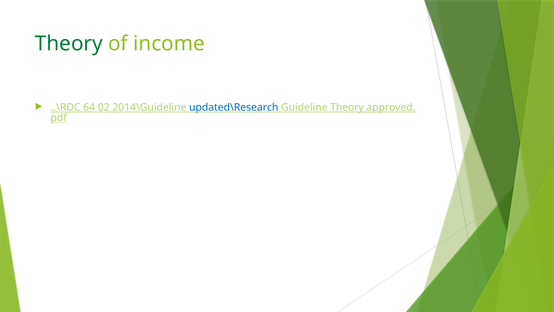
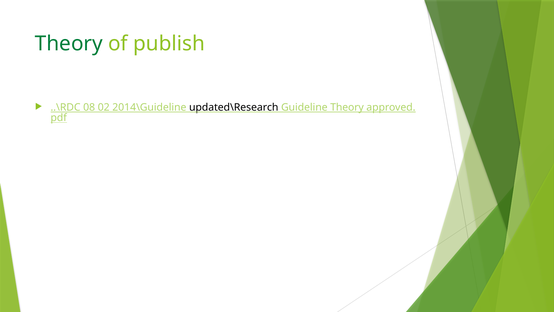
income: income -> publish (169, 44)
64: 64 -> 08 (89, 107)
updated\Research colour: blue -> black (234, 107)
